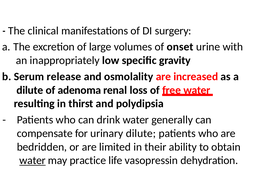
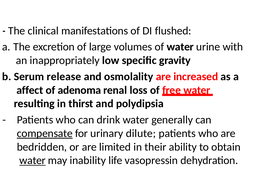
surgery: surgery -> flushed (173, 31)
of onset: onset -> water (180, 47)
dilute: dilute -> affect (30, 90)
compensate underline: none -> present (45, 134)
practice: practice -> inability (88, 161)
